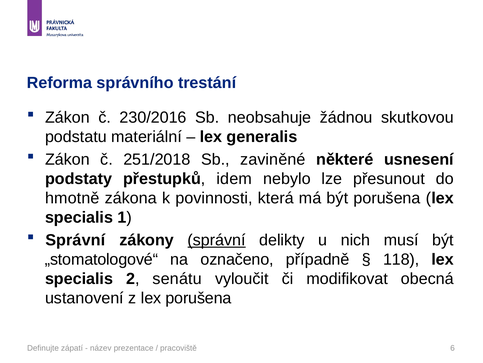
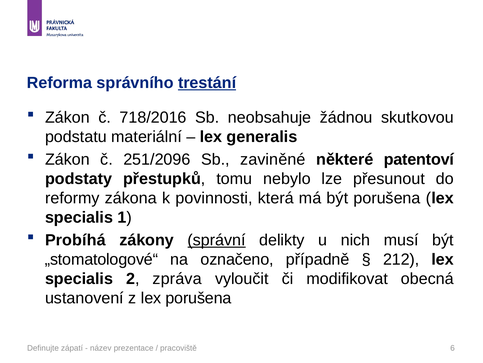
trestání underline: none -> present (207, 83)
230/2016: 230/2016 -> 718/2016 (153, 117)
251/2018: 251/2018 -> 251/2096 (157, 159)
usnesení: usnesení -> patentoví (419, 159)
idem: idem -> tomu (234, 179)
hmotně: hmotně -> reformy (72, 198)
Správní: Správní -> Probíhá (75, 240)
118: 118 -> 212 (401, 259)
senátu: senátu -> zpráva (177, 278)
